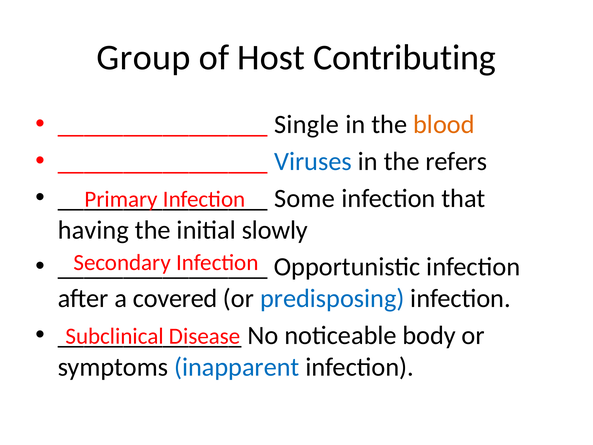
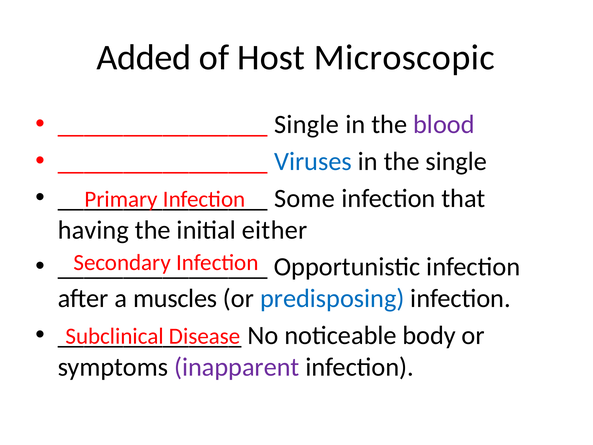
Group: Group -> Added (144, 57)
Contributing: Contributing -> Microscopic (404, 57)
blood colour: orange -> purple (444, 124)
the refers: refers -> single (456, 161)
slowly: slowly -> either (275, 230)
covered: covered -> muscles (175, 298)
inapparent colour: blue -> purple (237, 367)
